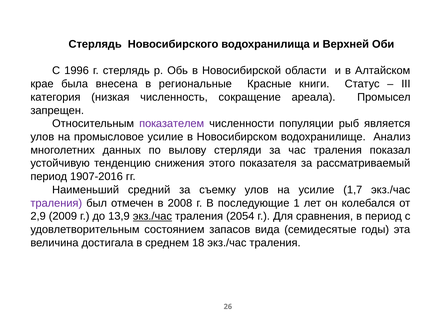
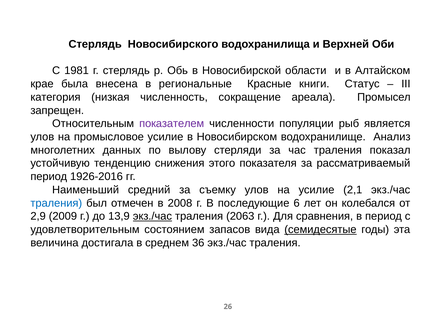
1996: 1996 -> 1981 (77, 71)
1907-2016: 1907-2016 -> 1926-2016 (96, 176)
1,7: 1,7 -> 2,1 (353, 190)
траления colour: purple -> blue (56, 203)
1: 1 -> 6 (297, 203)
2054: 2054 -> 2063 (240, 216)
семидесятые underline: none -> present (320, 229)
18: 18 -> 36 (198, 243)
